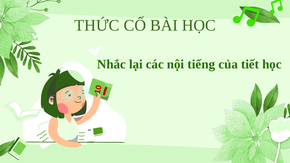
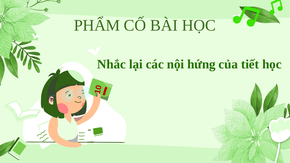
THỨC: THỨC -> PHẨM (97, 25)
tiếng: tiếng -> hứng (201, 64)
